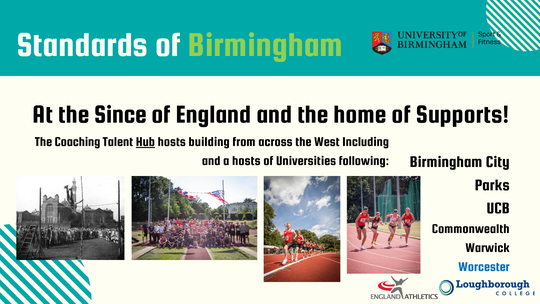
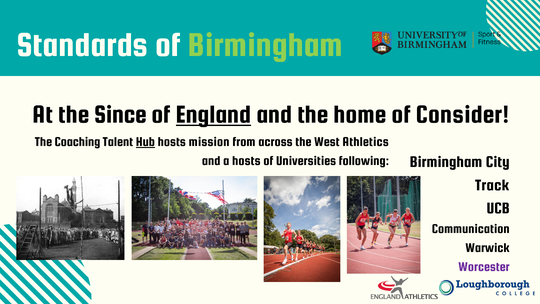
England underline: none -> present (213, 114)
Supports: Supports -> Consider (463, 114)
building: building -> mission (209, 141)
Including: Including -> Athletics (366, 141)
Parks: Parks -> Track (492, 185)
Commonwealth: Commonwealth -> Communication (471, 229)
Worcester colour: blue -> purple (484, 267)
